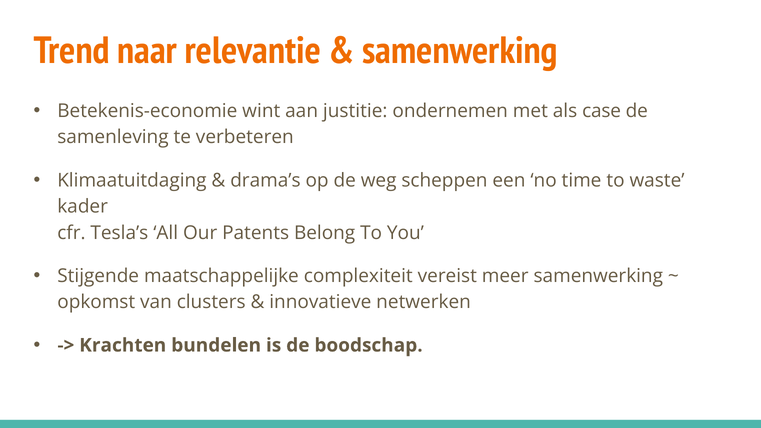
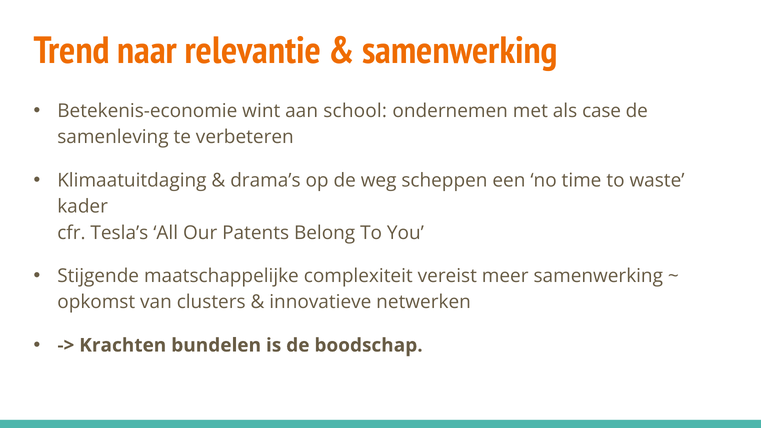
justitie: justitie -> school (355, 111)
